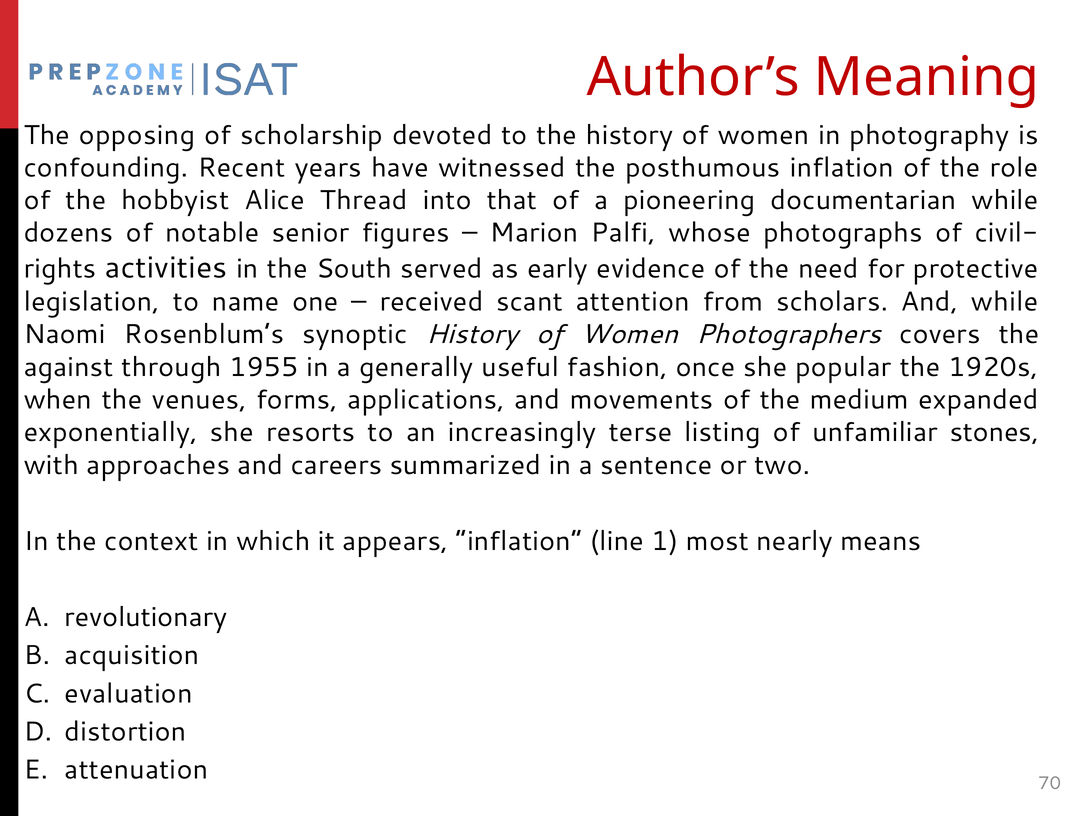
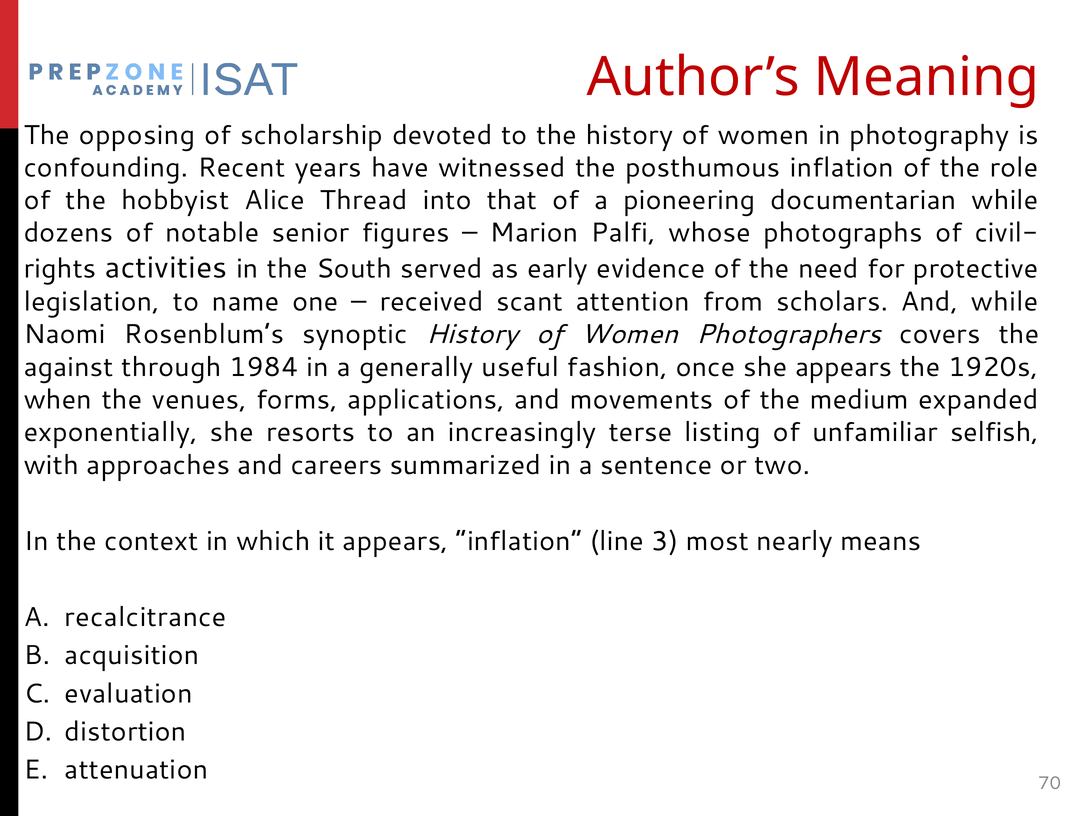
1955: 1955 -> 1984 (264, 367)
she popular: popular -> appears (844, 367)
stones: stones -> selfish (994, 433)
1: 1 -> 3 (665, 542)
revolutionary: revolutionary -> recalcitrance (146, 618)
